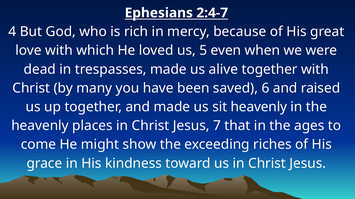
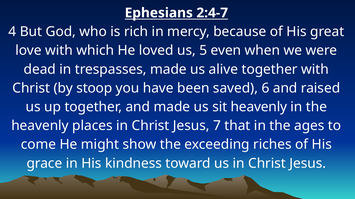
many: many -> stoop (94, 88)
